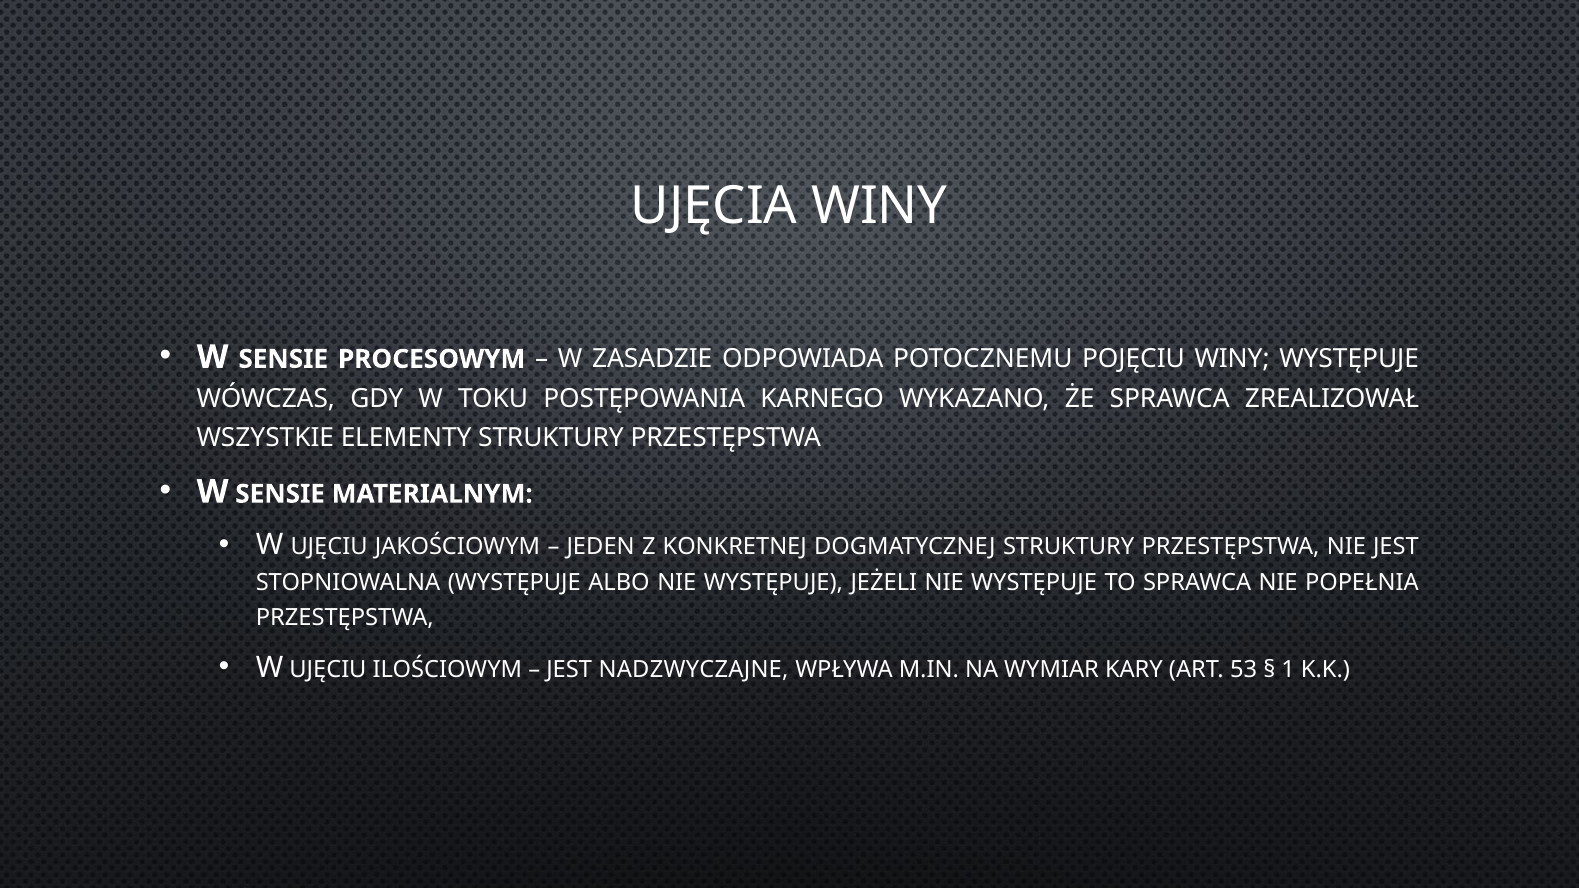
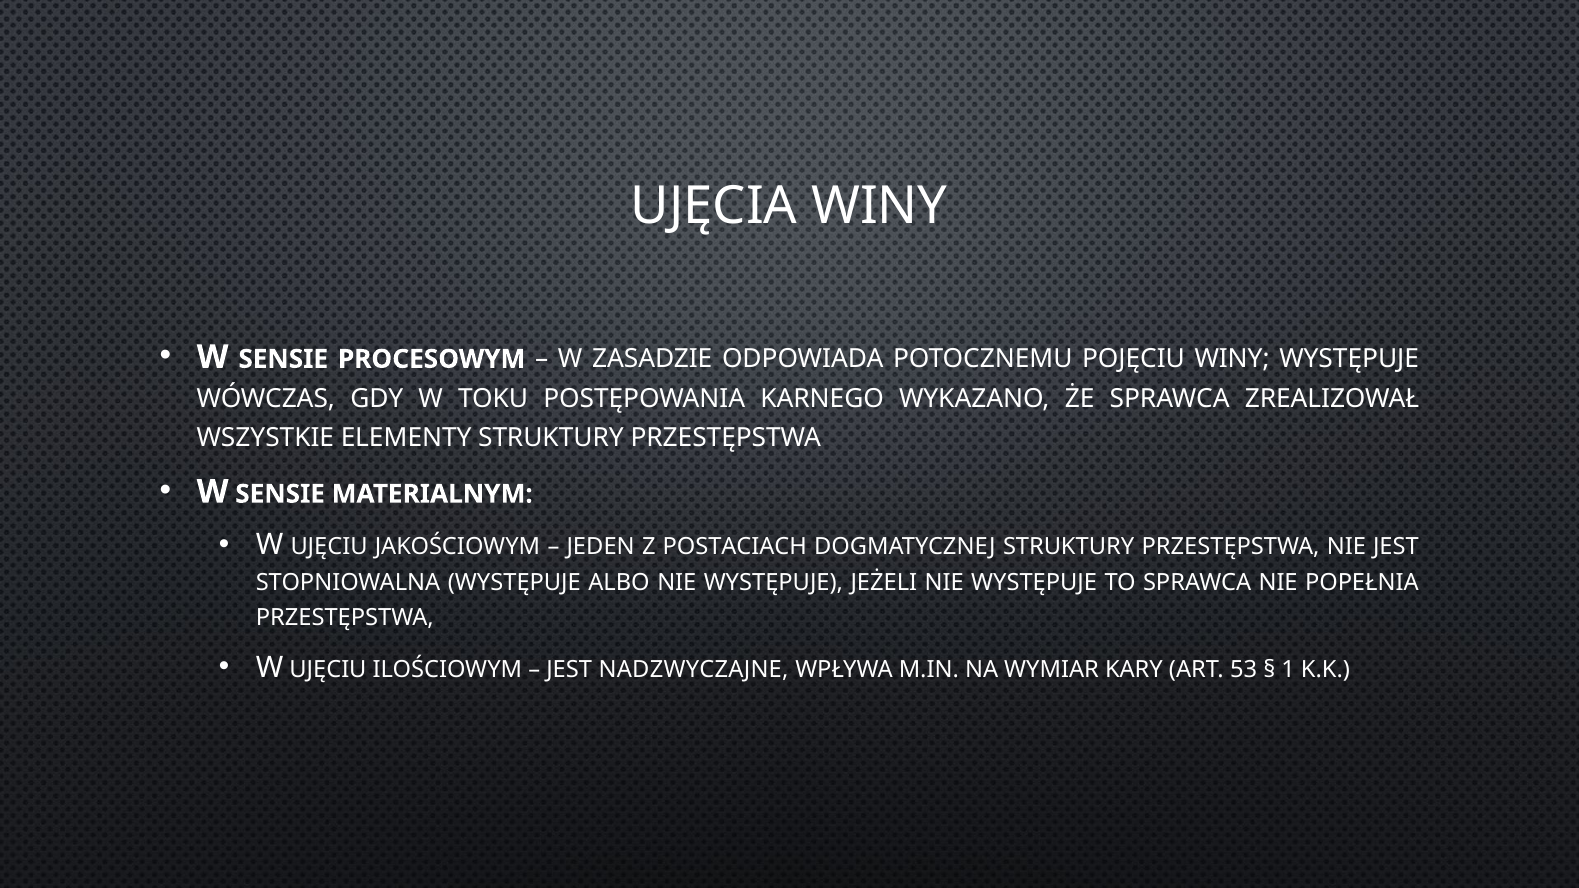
KONKRETNEJ: KONKRETNEJ -> POSTACIACH (735, 547)
